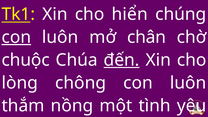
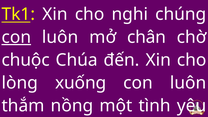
hiển: hiển -> nghi (130, 14)
đến underline: present -> none (122, 60)
chông: chông -> xuống (81, 83)
